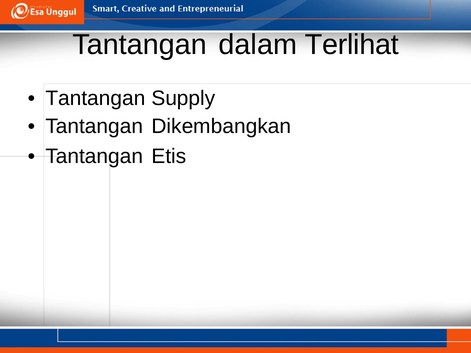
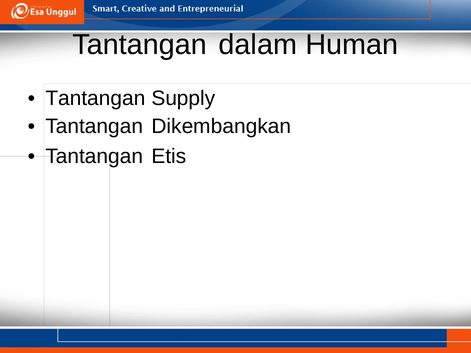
Terlihat: Terlihat -> Human (352, 45)
